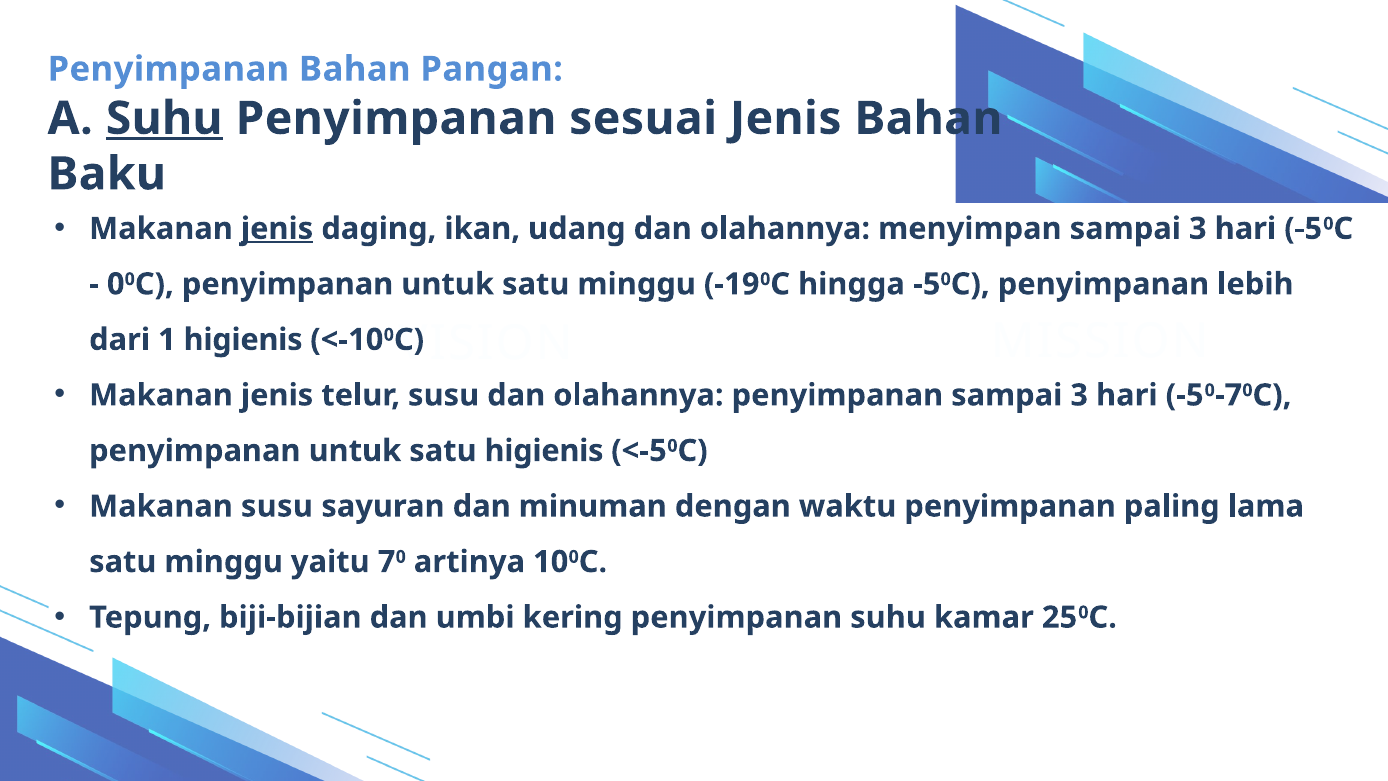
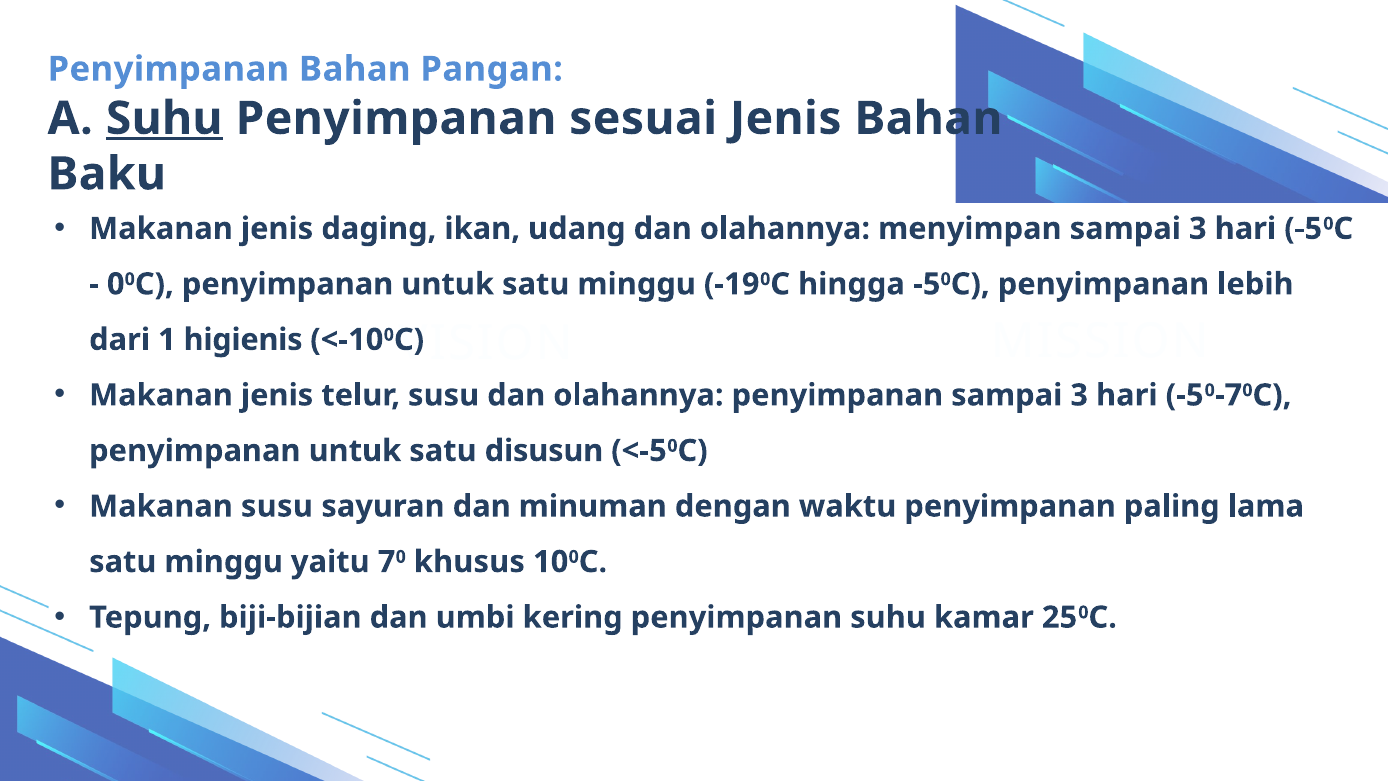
jenis underline: present -> none (277, 229)
satu higienis: higienis -> disusun (544, 451)
artinya: artinya -> khusus (469, 562)
